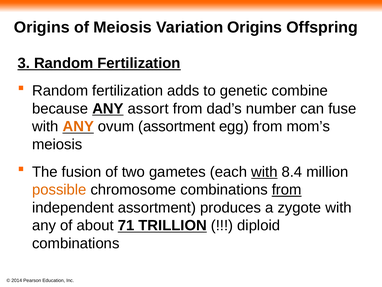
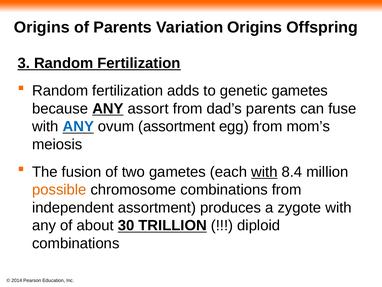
of Meiosis: Meiosis -> Parents (123, 27)
genetic combine: combine -> gametes (300, 91)
dad’s number: number -> parents (271, 108)
ANY colour: orange -> blue (78, 126)
from underline: present -> none (287, 189)
71: 71 -> 30 (126, 225)
